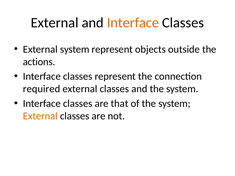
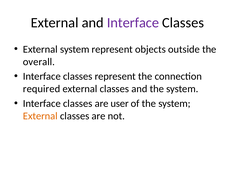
Interface colour: orange -> purple (133, 23)
actions: actions -> overall (39, 62)
that: that -> user (120, 104)
